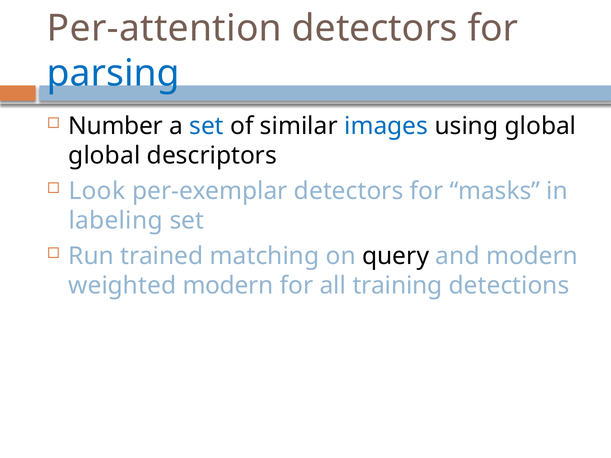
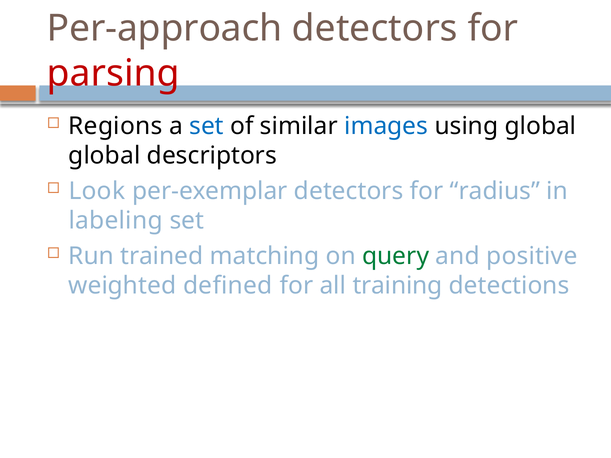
Per-attention: Per-attention -> Per-approach (165, 29)
parsing colour: blue -> red (113, 73)
Number: Number -> Regions (115, 126)
masks: masks -> radius (495, 191)
query colour: black -> green (396, 256)
and modern: modern -> positive (532, 256)
weighted modern: modern -> defined (228, 286)
